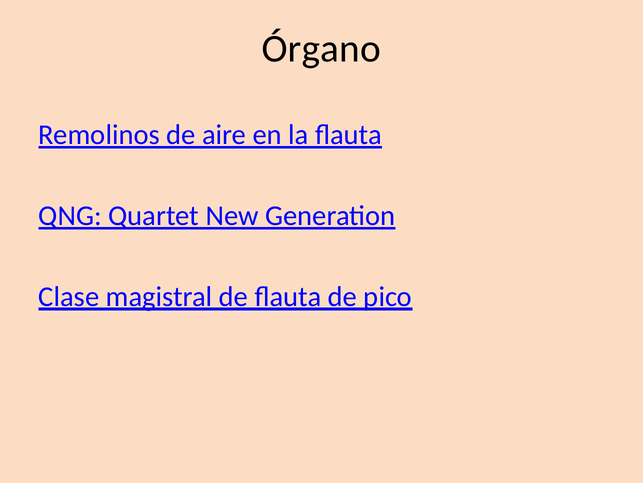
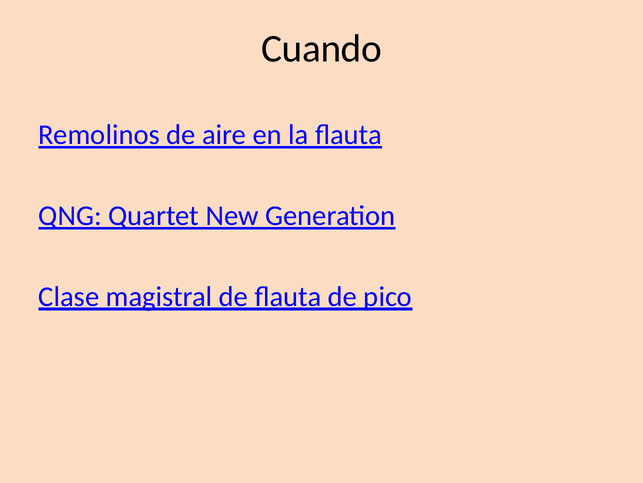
Órgano: Órgano -> Cuando (322, 49)
